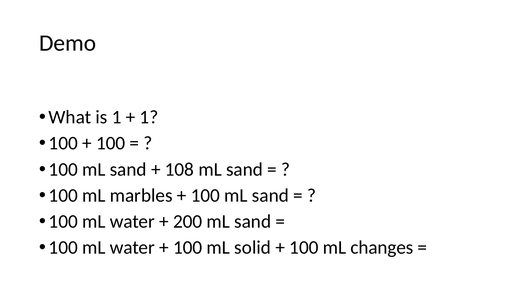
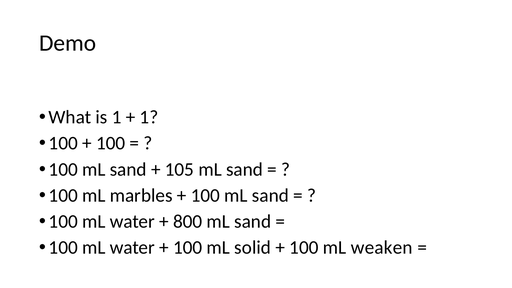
108: 108 -> 105 (179, 169)
200: 200 -> 800 (188, 222)
changes: changes -> weaken (382, 248)
